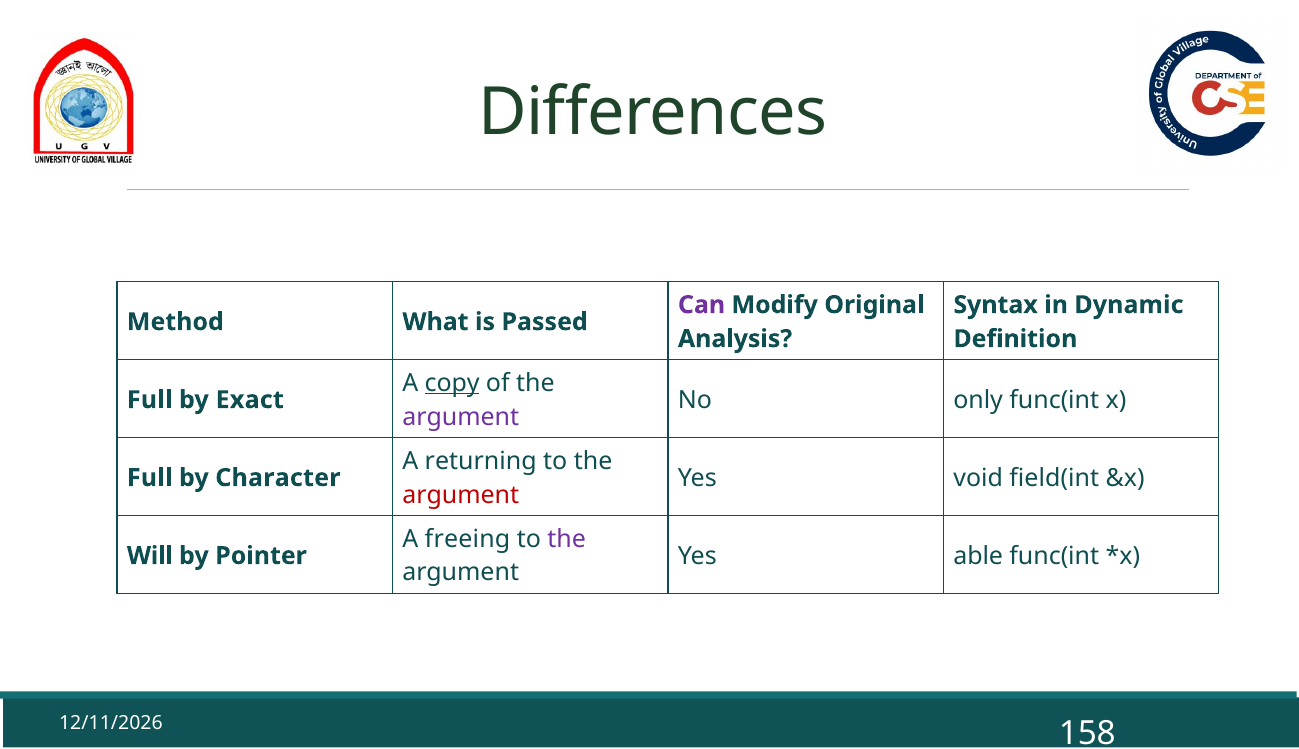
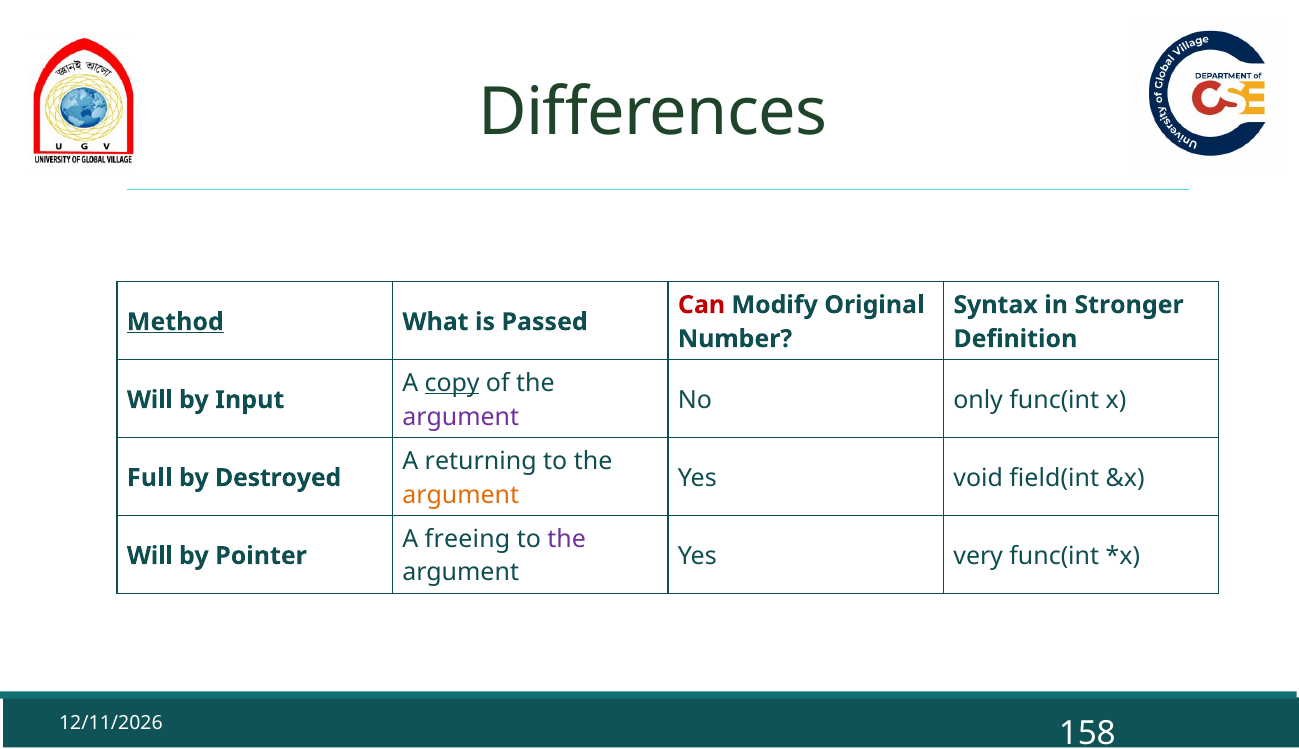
Can colour: purple -> red (701, 305)
Dynamic: Dynamic -> Stronger (1129, 305)
Method underline: none -> present (175, 322)
Analysis: Analysis -> Number (735, 339)
Full: Full -> Will (150, 400)
Exact: Exact -> Input (250, 400)
Character: Character -> Destroyed (278, 478)
argument colour: red -> orange (461, 495)
able: able -> very (978, 556)
